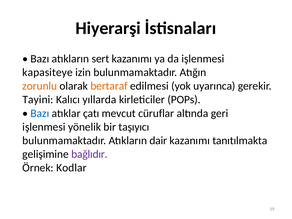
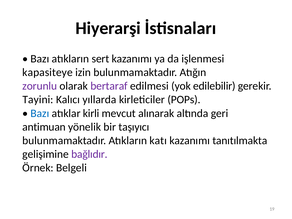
zorunlu colour: orange -> purple (40, 86)
bertaraf colour: orange -> purple (109, 86)
uyarınca: uyarınca -> edilebilir (214, 86)
çatı: çatı -> kirli (91, 113)
cüruflar: cüruflar -> alınarak (156, 113)
işlenmesi: işlenmesi -> antimuan (44, 127)
dair: dair -> katı (158, 141)
Kodlar: Kodlar -> Belgeli (71, 168)
